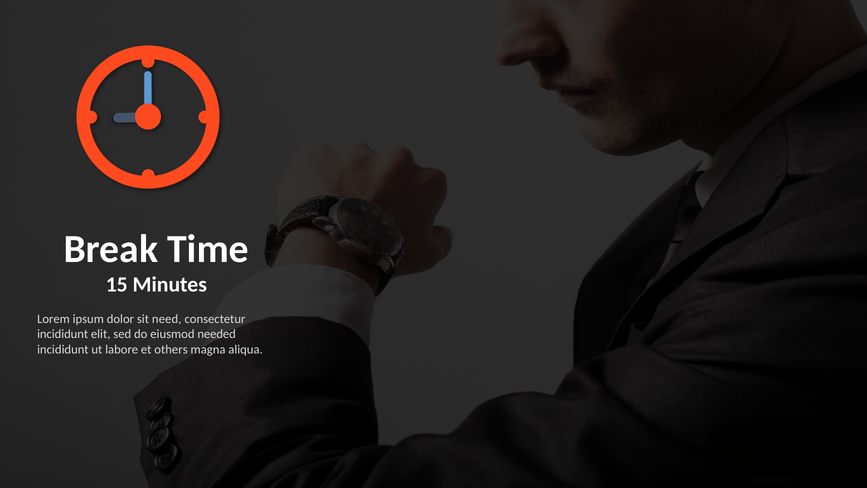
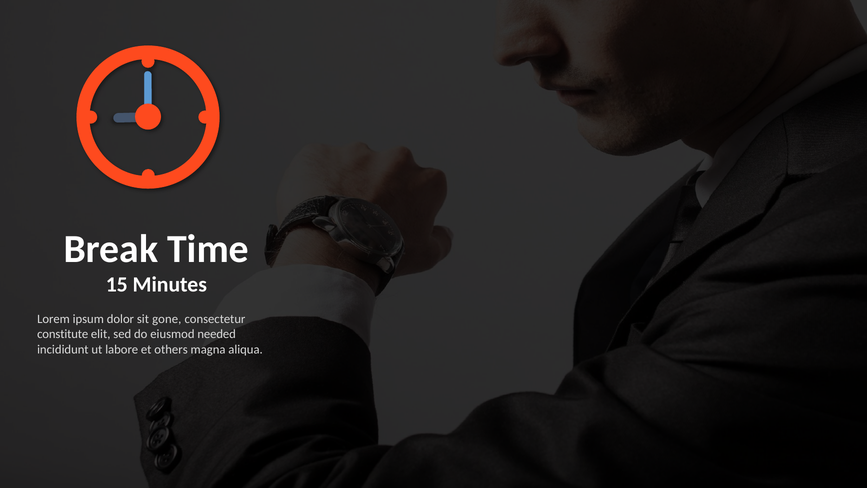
need: need -> gone (167, 319)
incididunt: incididunt -> constitute (63, 334)
